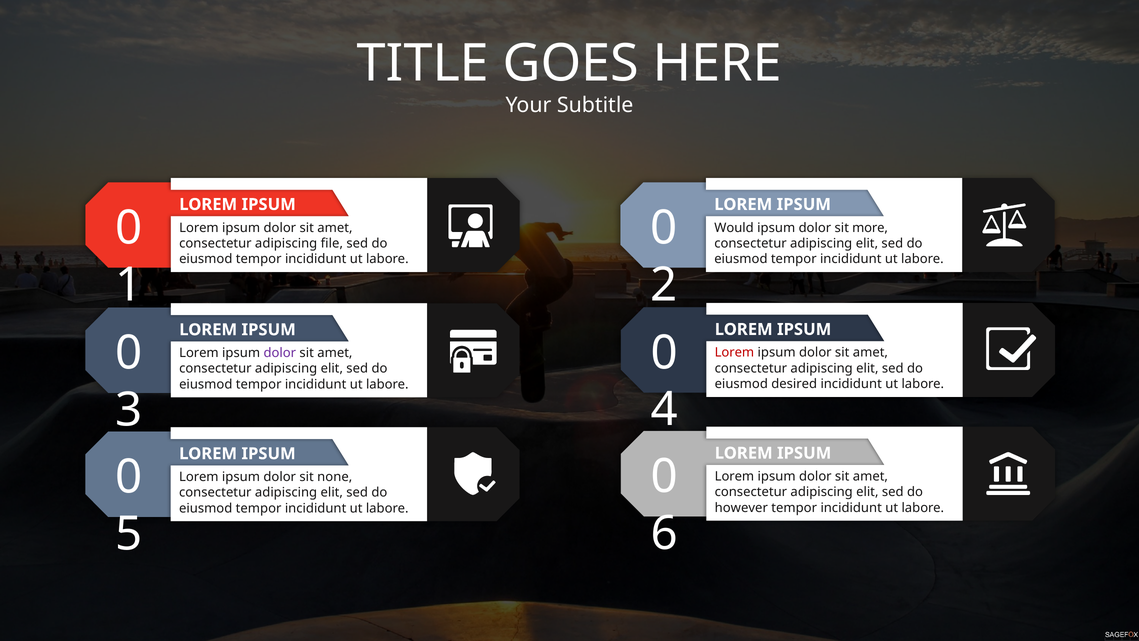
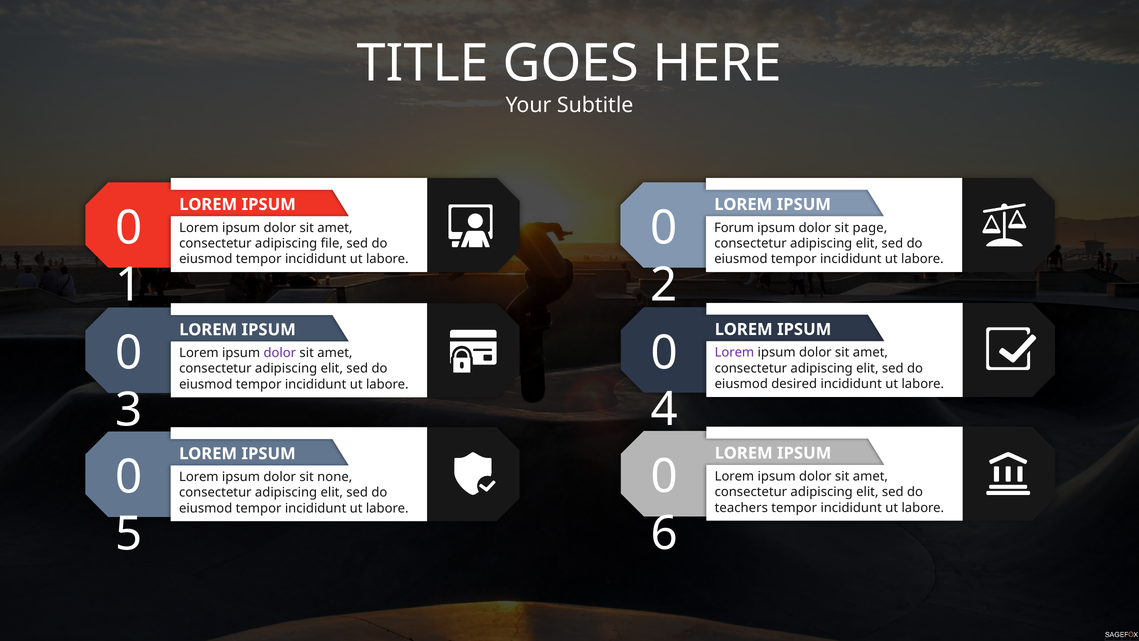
Would: Would -> Forum (734, 228)
more: more -> page (870, 228)
Lorem colour: red -> purple (734, 352)
however: however -> teachers (741, 507)
